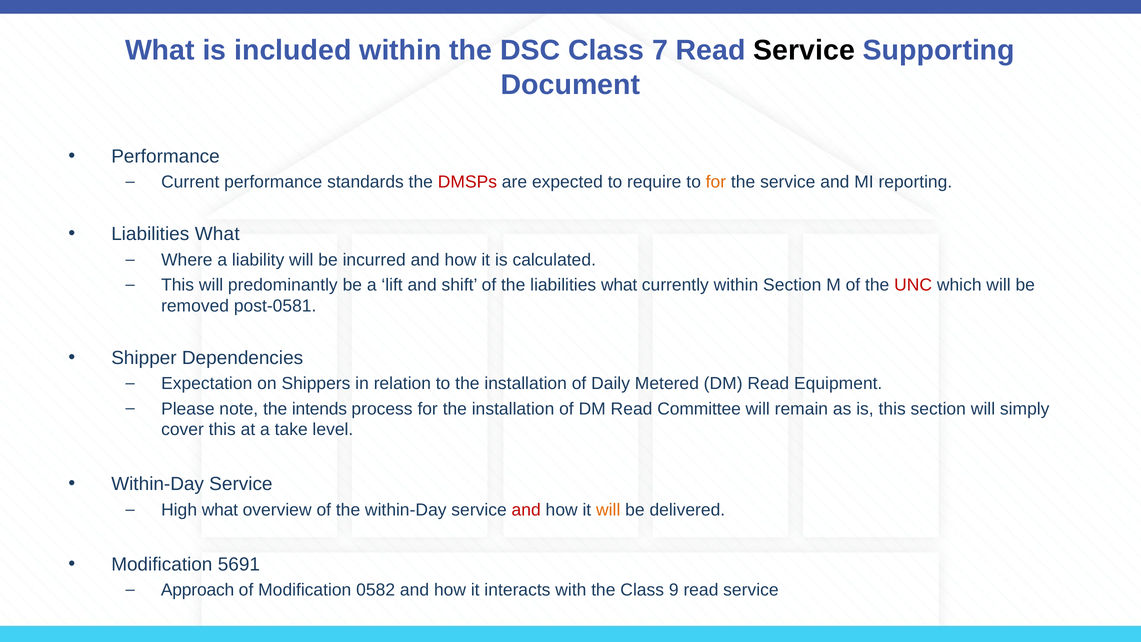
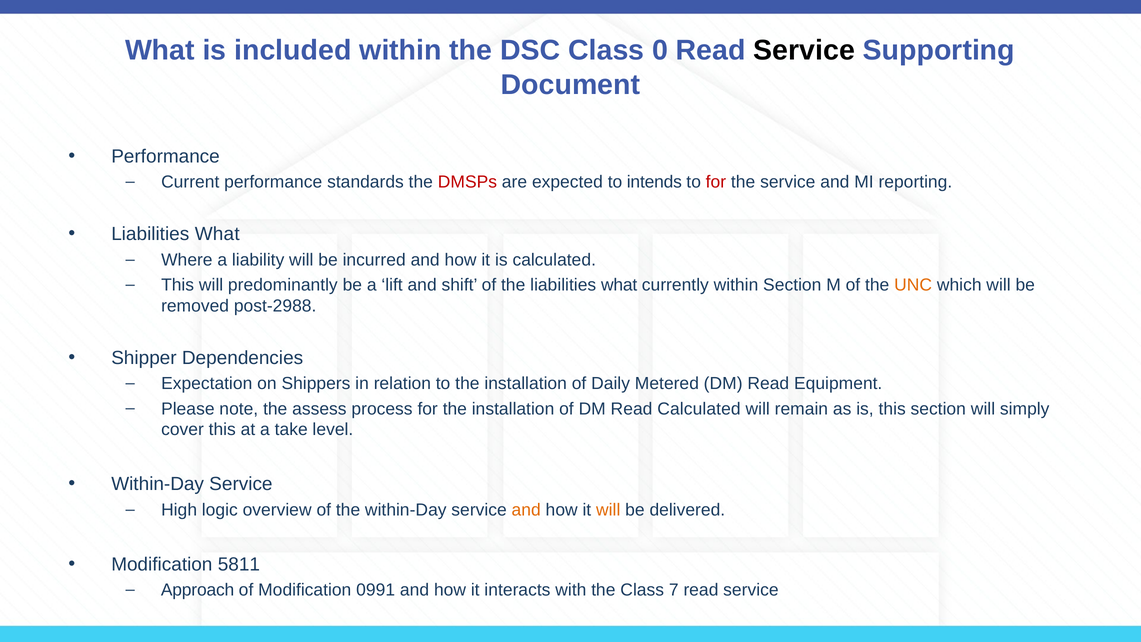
7: 7 -> 0 (660, 50)
require: require -> intends (654, 182)
for colour: orange -> red (716, 182)
UNC colour: red -> orange (913, 285)
post-0581: post-0581 -> post-2988 (275, 306)
intends: intends -> assess (319, 409)
Read Committee: Committee -> Calculated (699, 409)
High what: what -> logic (220, 510)
and colour: red -> orange (526, 510)
5691: 5691 -> 5811 (239, 564)
0582: 0582 -> 0991 (376, 590)
9: 9 -> 7 (674, 590)
